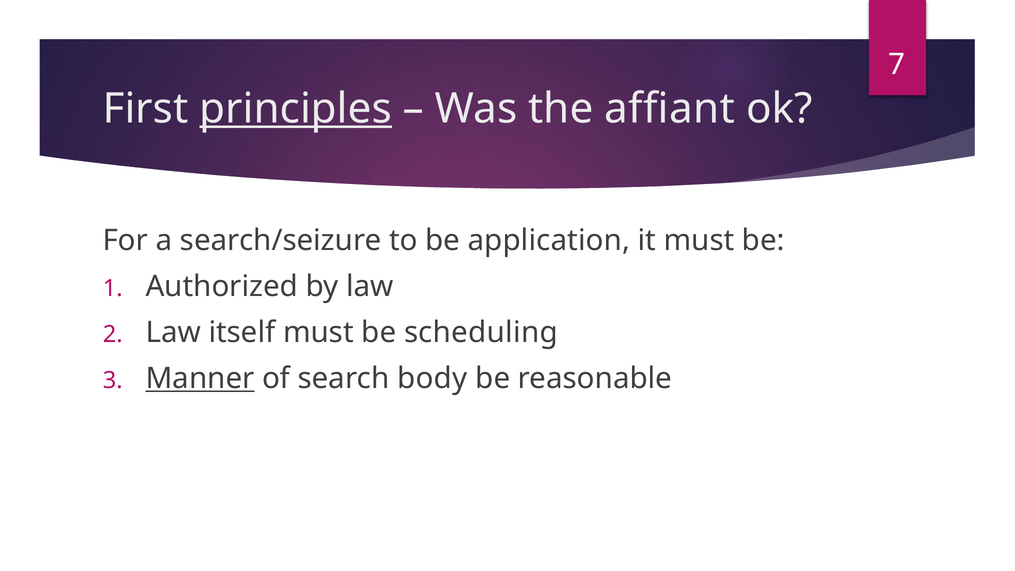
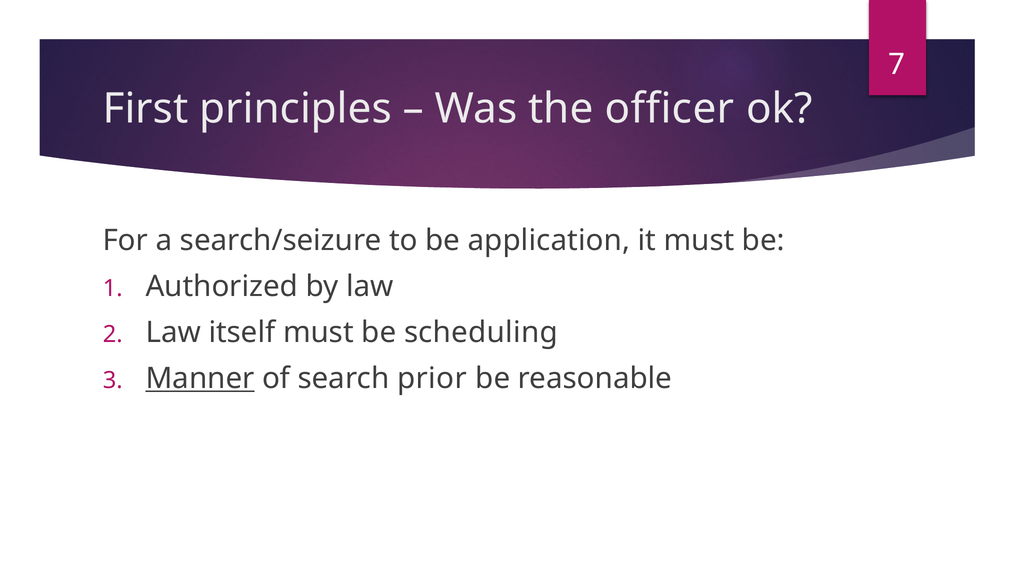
principles underline: present -> none (296, 109)
affiant: affiant -> officer (670, 109)
body: body -> prior (432, 379)
